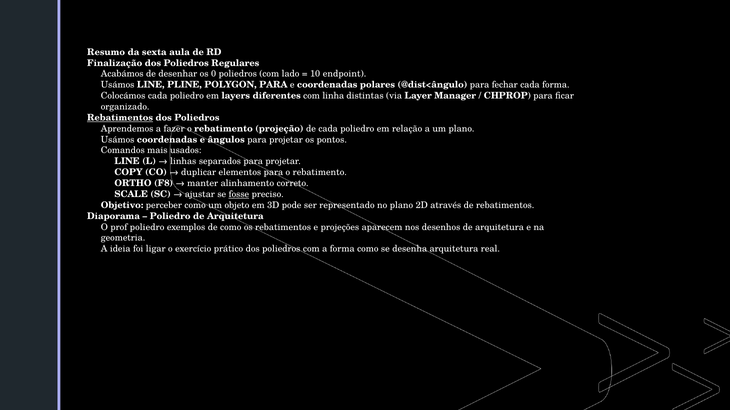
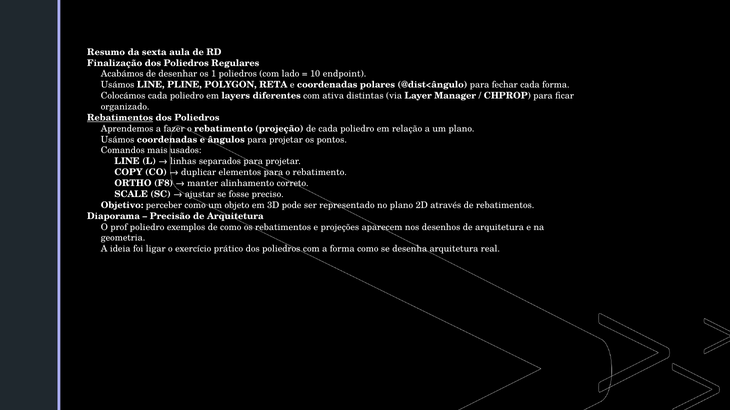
0: 0 -> 1 (214, 74)
POLYGON PARA: PARA -> RETA (273, 85)
linha: linha -> ativa (333, 96)
fosse underline: present -> none (239, 194)
Poliedro: Poliedro -> Precisão (170, 216)
